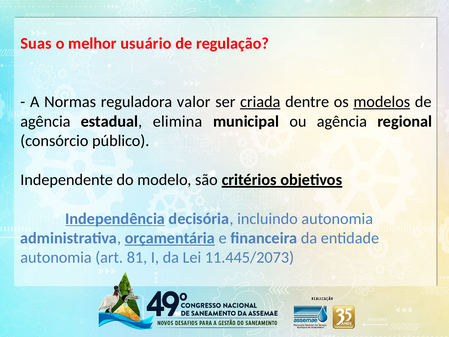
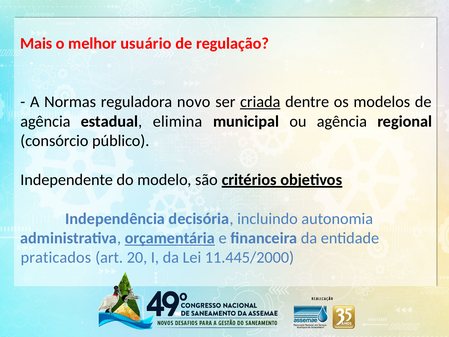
Suas: Suas -> Mais (36, 44)
valor: valor -> novo (194, 102)
modelos underline: present -> none (382, 102)
Independência underline: present -> none (115, 219)
autonomia: autonomia -> praticados (56, 257)
81: 81 -> 20 (137, 257)
11.445/2073: 11.445/2073 -> 11.445/2000 (249, 257)
